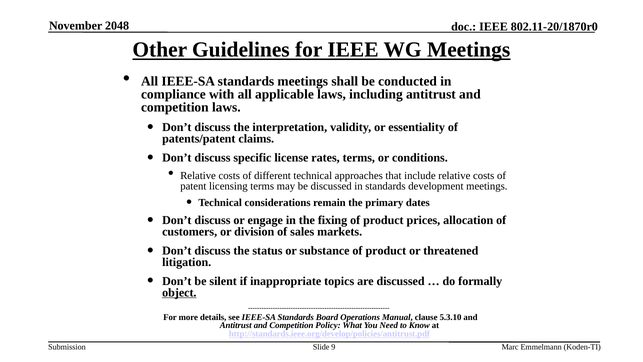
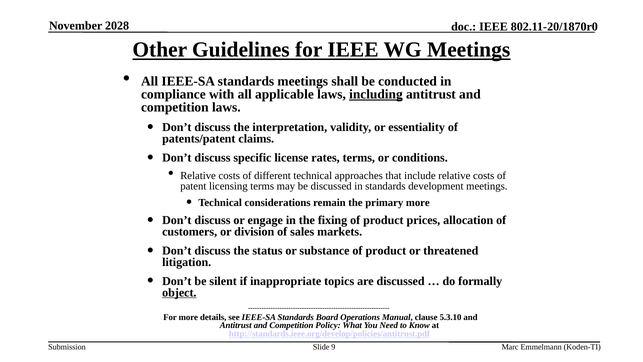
2048: 2048 -> 2028 (117, 26)
including underline: none -> present (376, 94)
primary dates: dates -> more (418, 203)
